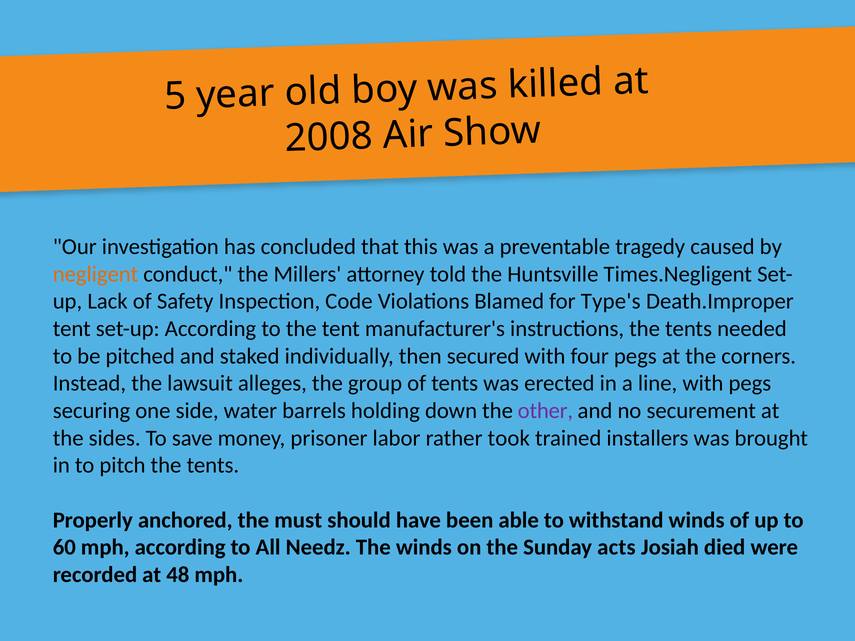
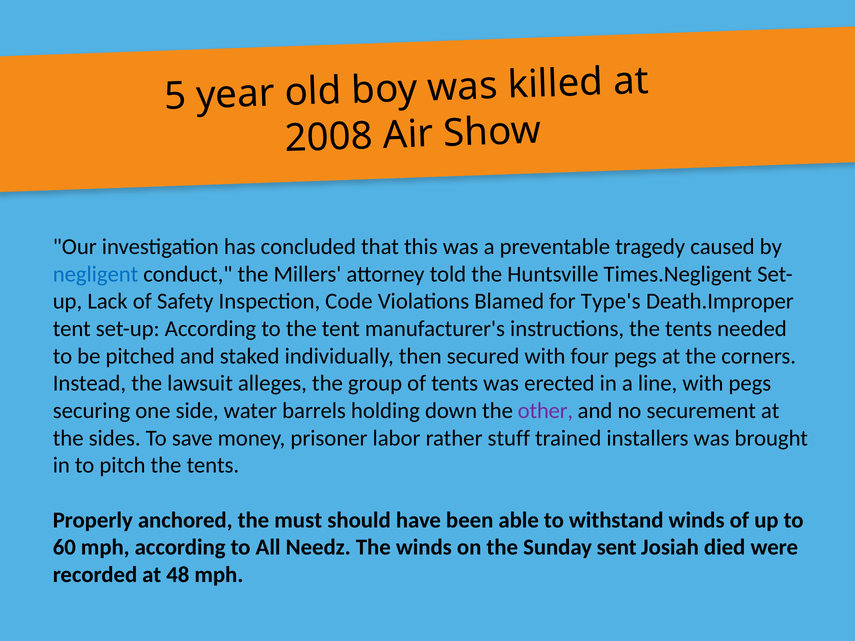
negligent colour: orange -> blue (96, 274)
took: took -> stuff (509, 438)
acts: acts -> sent (617, 548)
